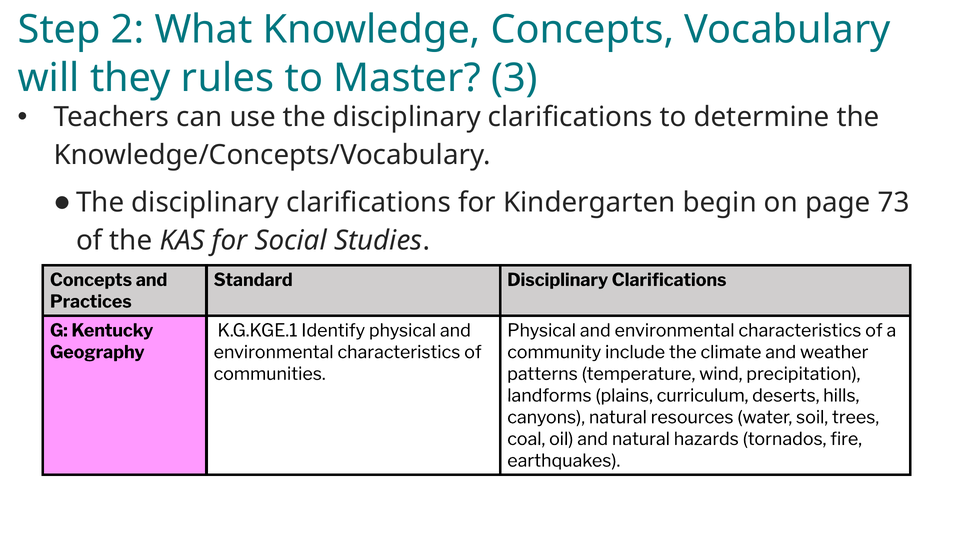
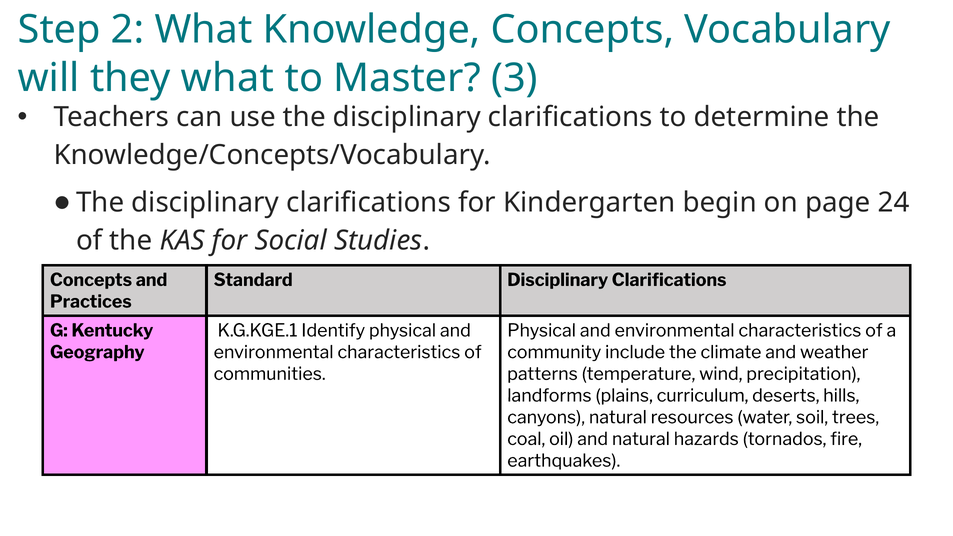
they rules: rules -> what (228, 78)
73: 73 -> 24 (894, 203)
